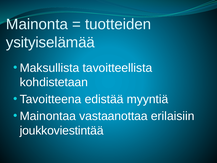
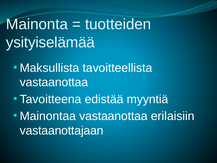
kohdistetaan: kohdistetaan -> vastaanottaa (54, 82)
joukkoviestintää: joukkoviestintää -> vastaanottajaan (62, 130)
